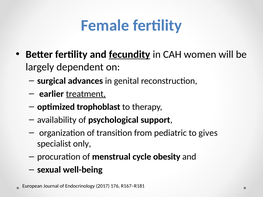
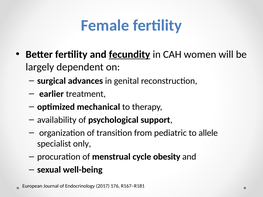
treatment underline: present -> none (86, 94)
trophoblast: trophoblast -> mechanical (98, 107)
gives: gives -> allele (208, 133)
